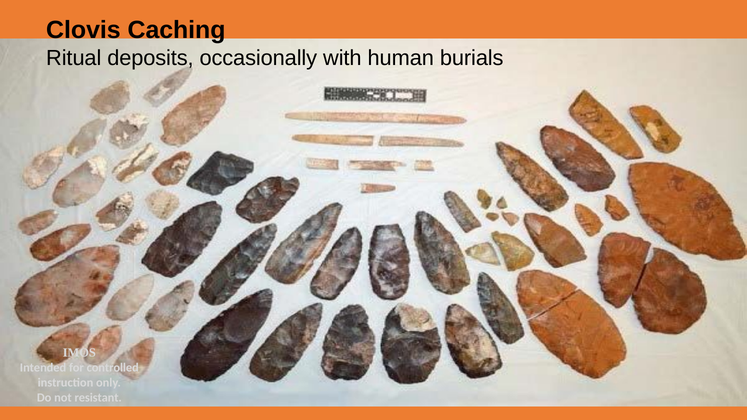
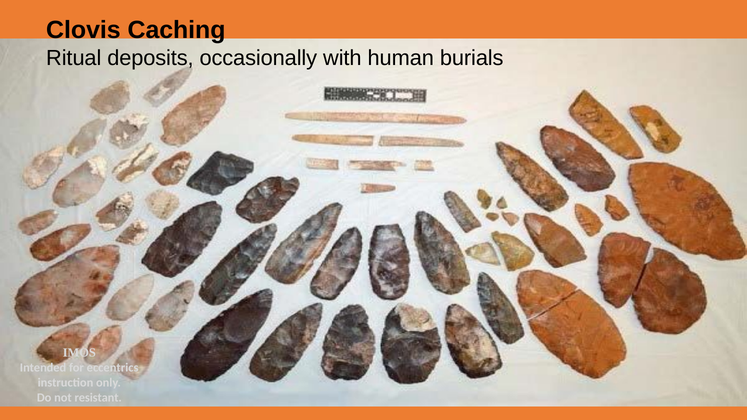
controlled: controlled -> eccentrics (113, 368)
